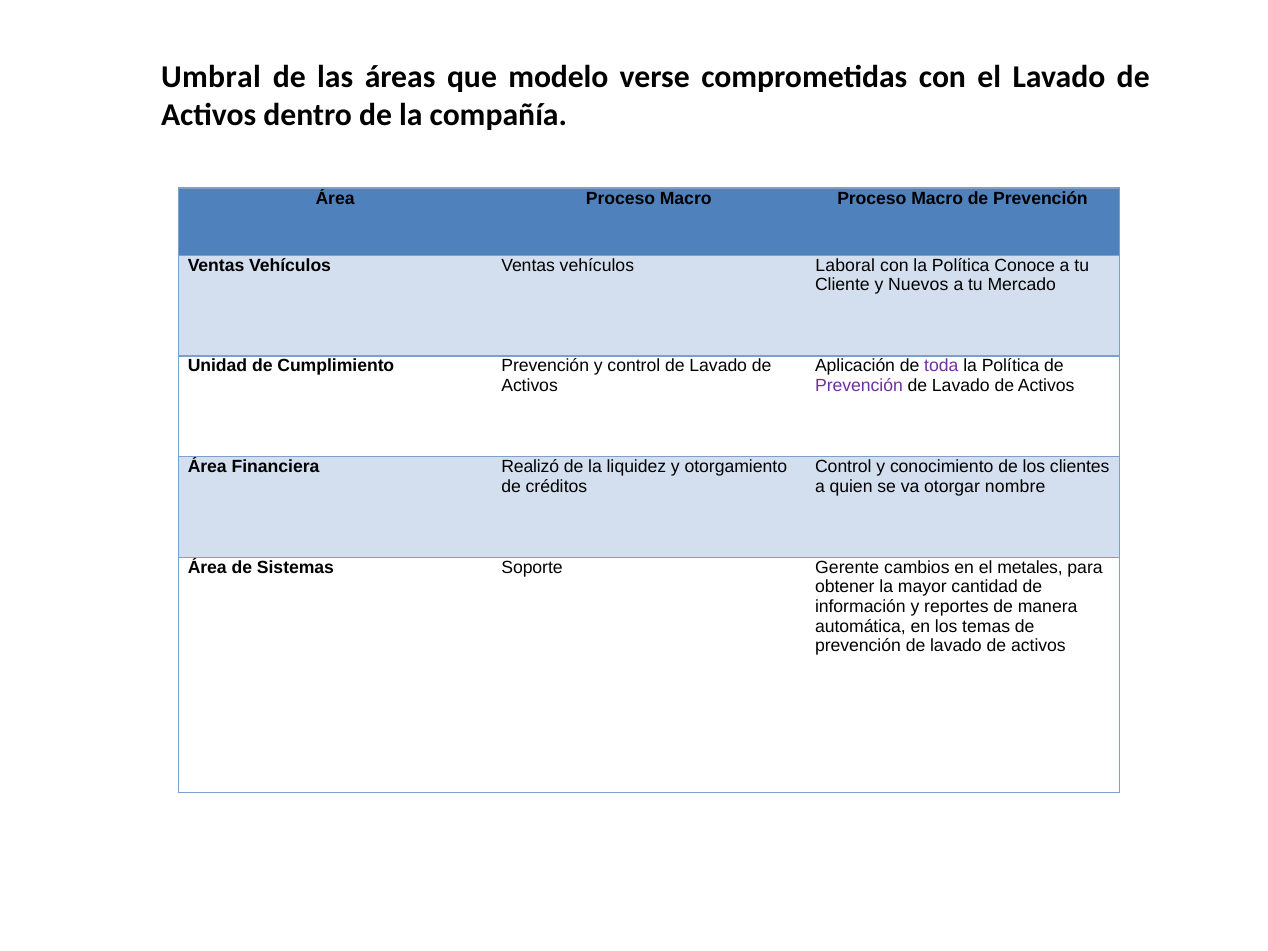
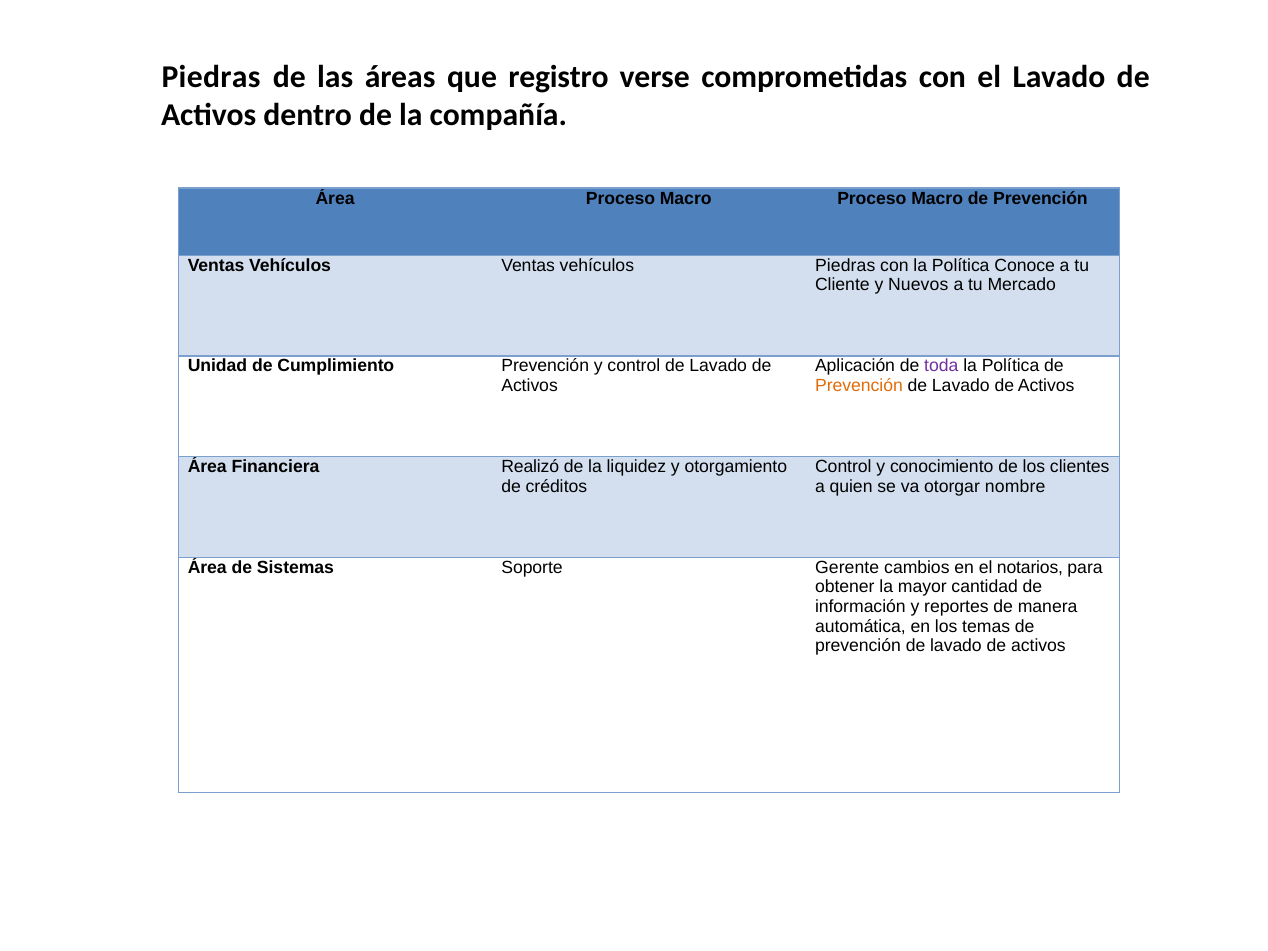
Umbral: Umbral -> Piedras (211, 77)
modelo: modelo -> registro (558, 77)
vehículos Laboral: Laboral -> Piedras (845, 265)
Prevención colour: purple -> orange (859, 386)
metales: metales -> notarios (1030, 567)
